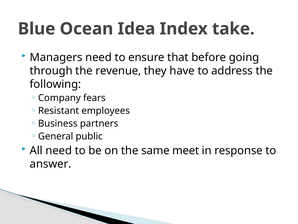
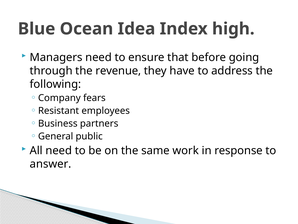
take: take -> high (233, 29)
meet: meet -> work (186, 150)
